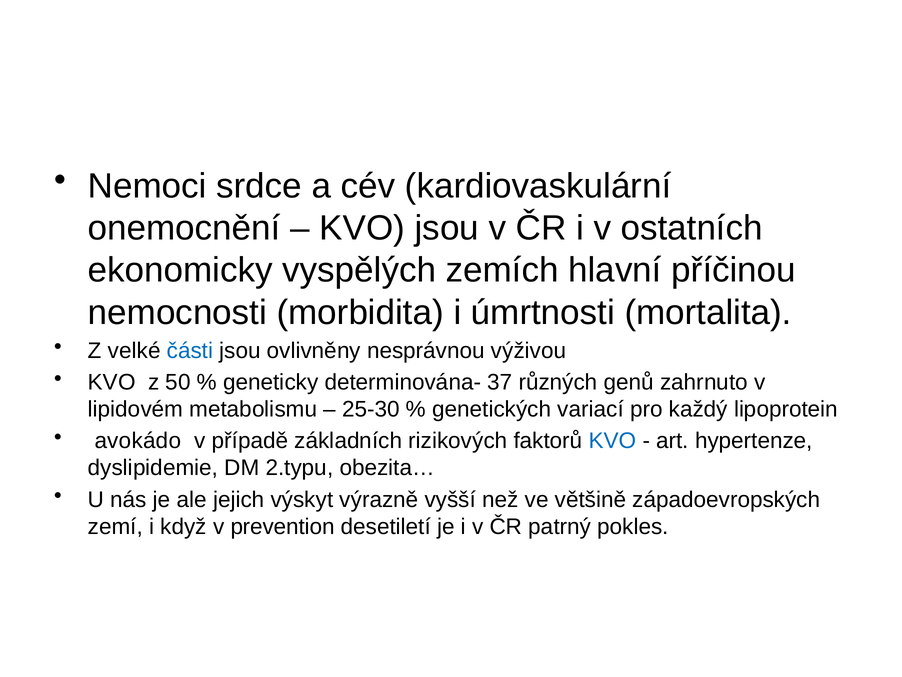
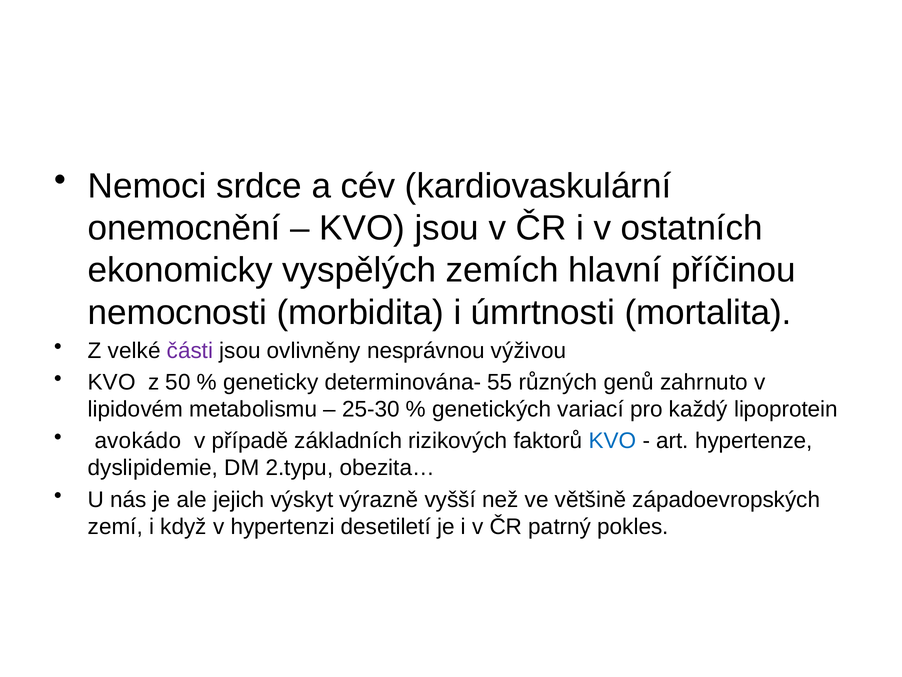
části colour: blue -> purple (190, 350)
37: 37 -> 55 (500, 382)
prevention: prevention -> hypertenzi (283, 526)
